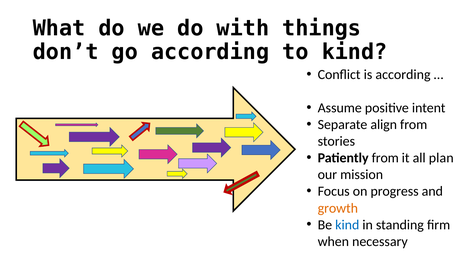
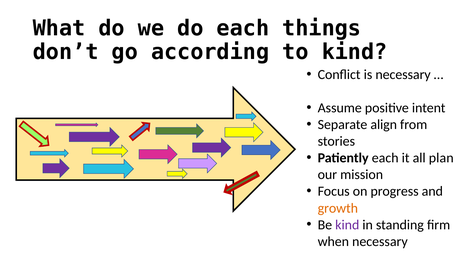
do with: with -> each (243, 28)
is according: according -> necessary (403, 75)
Patiently from: from -> each (385, 158)
kind colour: blue -> purple (347, 225)
